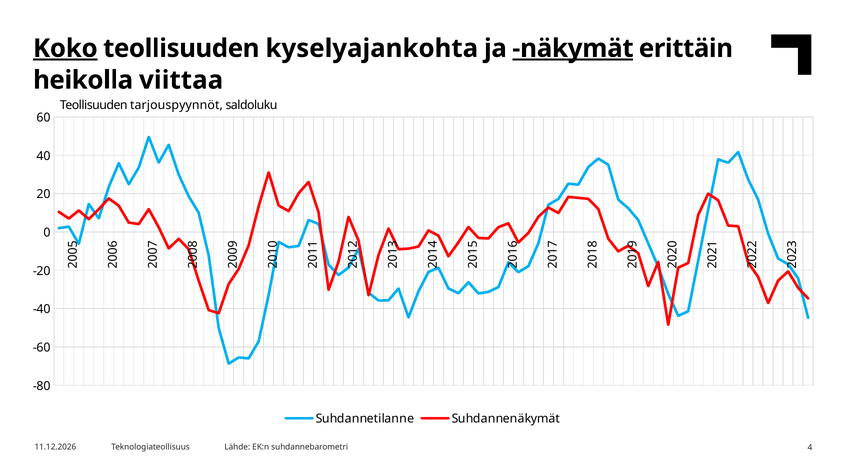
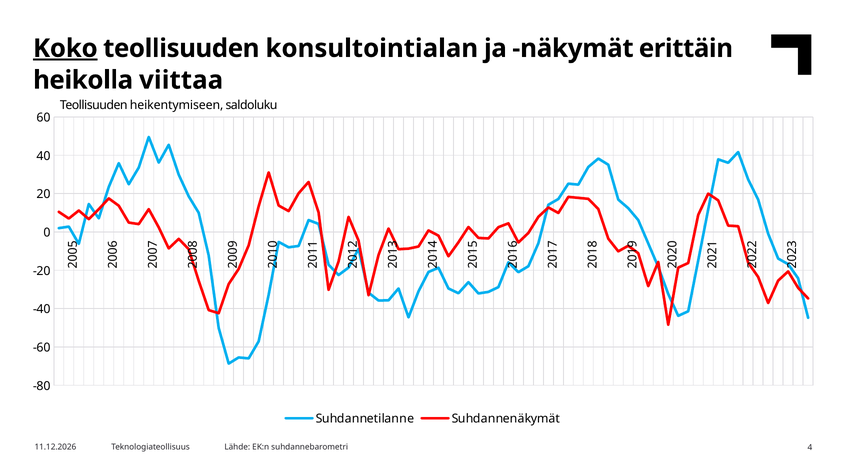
kyselyajankohta: kyselyajankohta -> konsultointialan (372, 48)
näkymät underline: present -> none (573, 48)
tarjouspyynnöt: tarjouspyynnöt -> heikentymiseen (177, 105)
